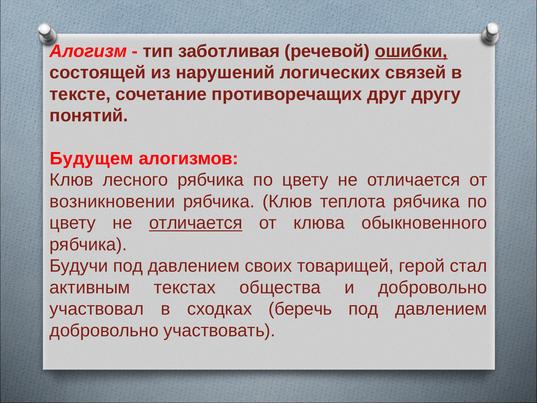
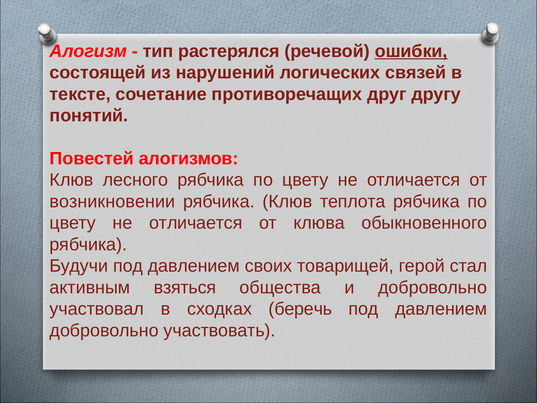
заботливая: заботливая -> растерялся (229, 51)
Будущем: Будущем -> Повестей (92, 158)
отличается underline: present -> none (196, 223)
текстах: текстах -> взяться (185, 287)
